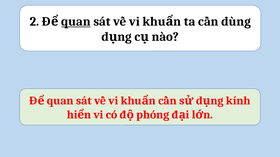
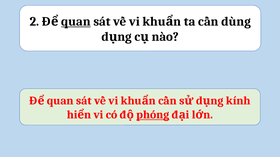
phóng underline: none -> present (153, 115)
